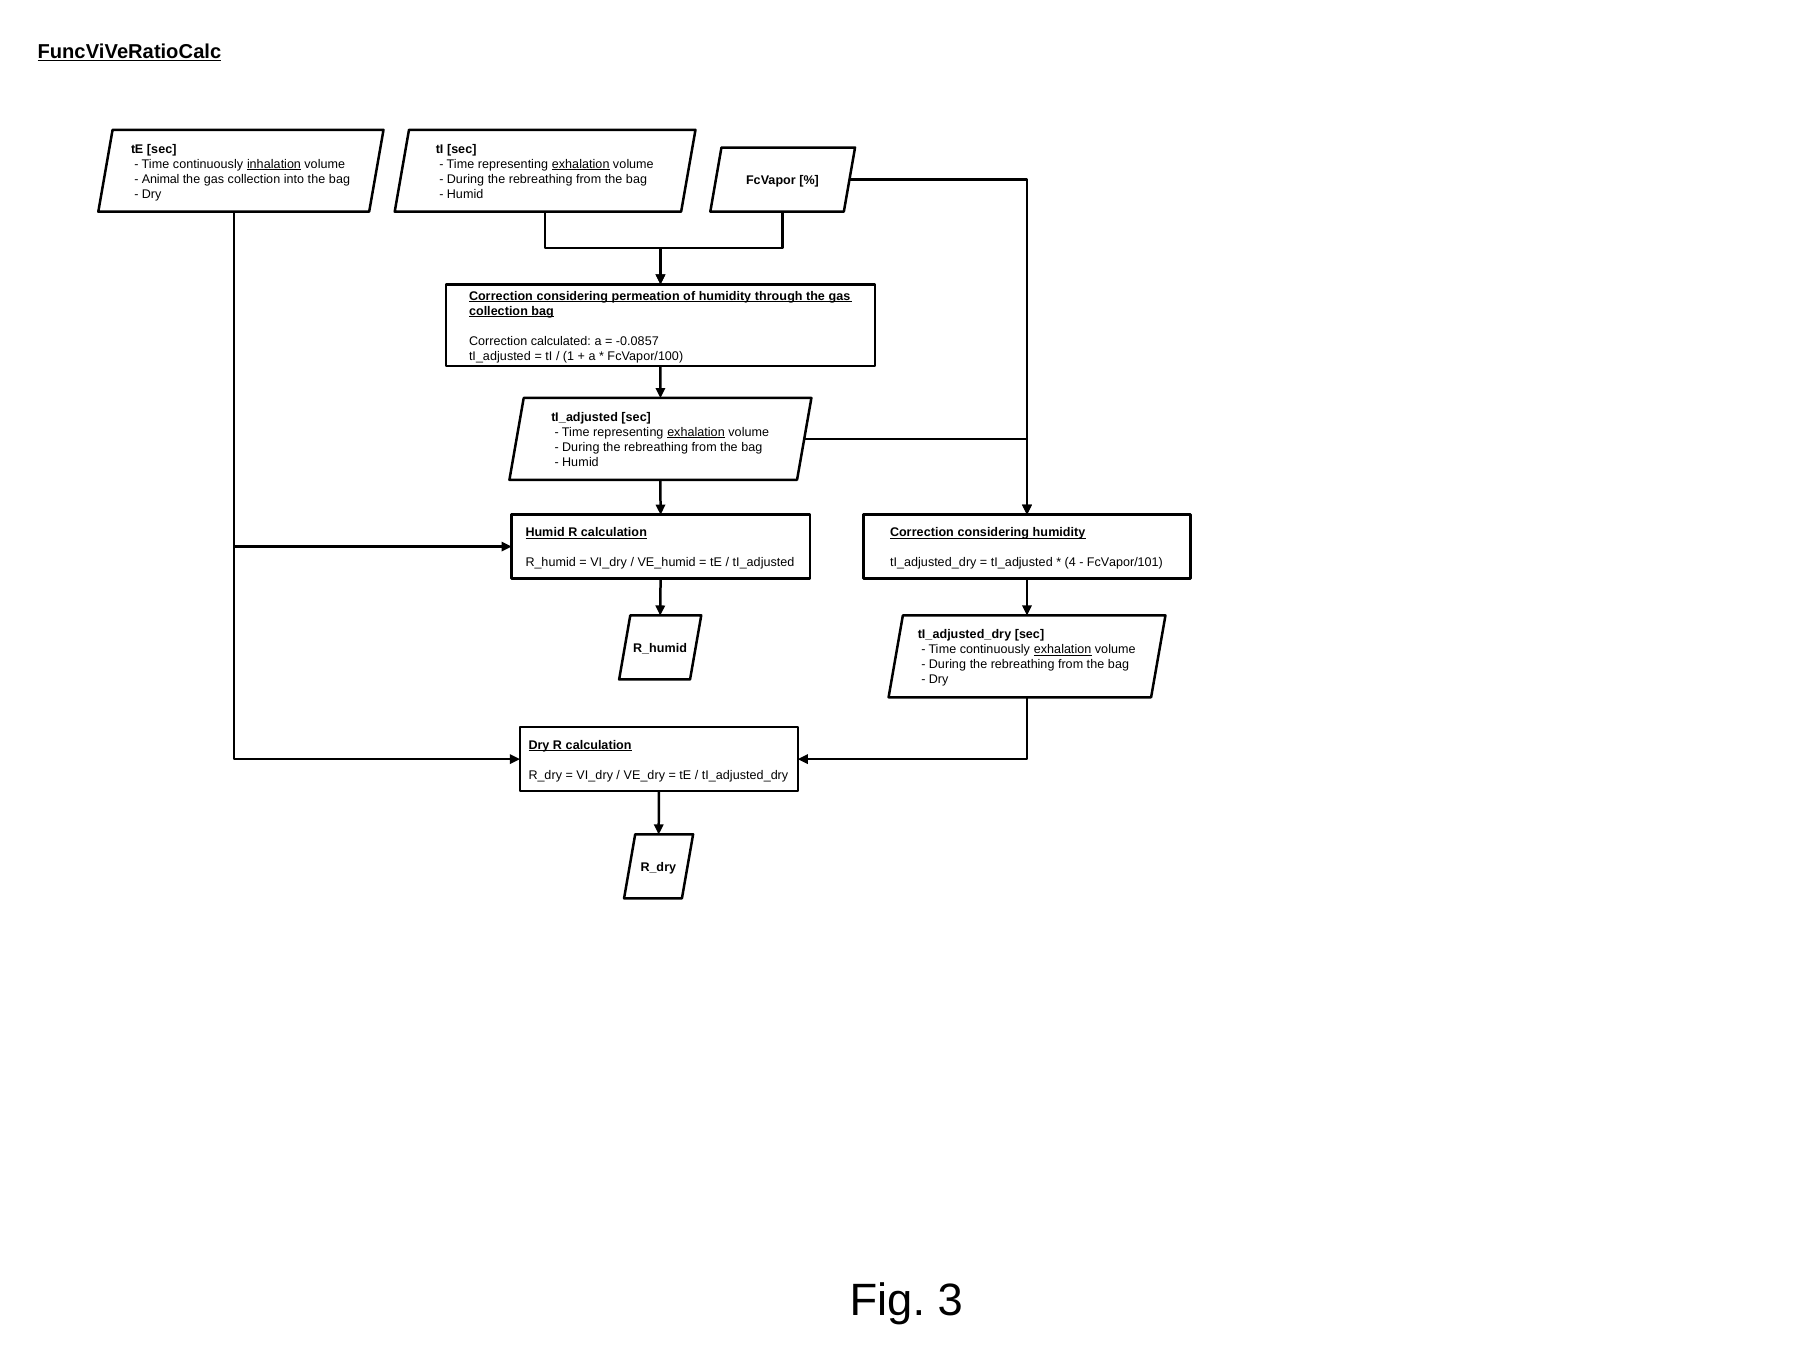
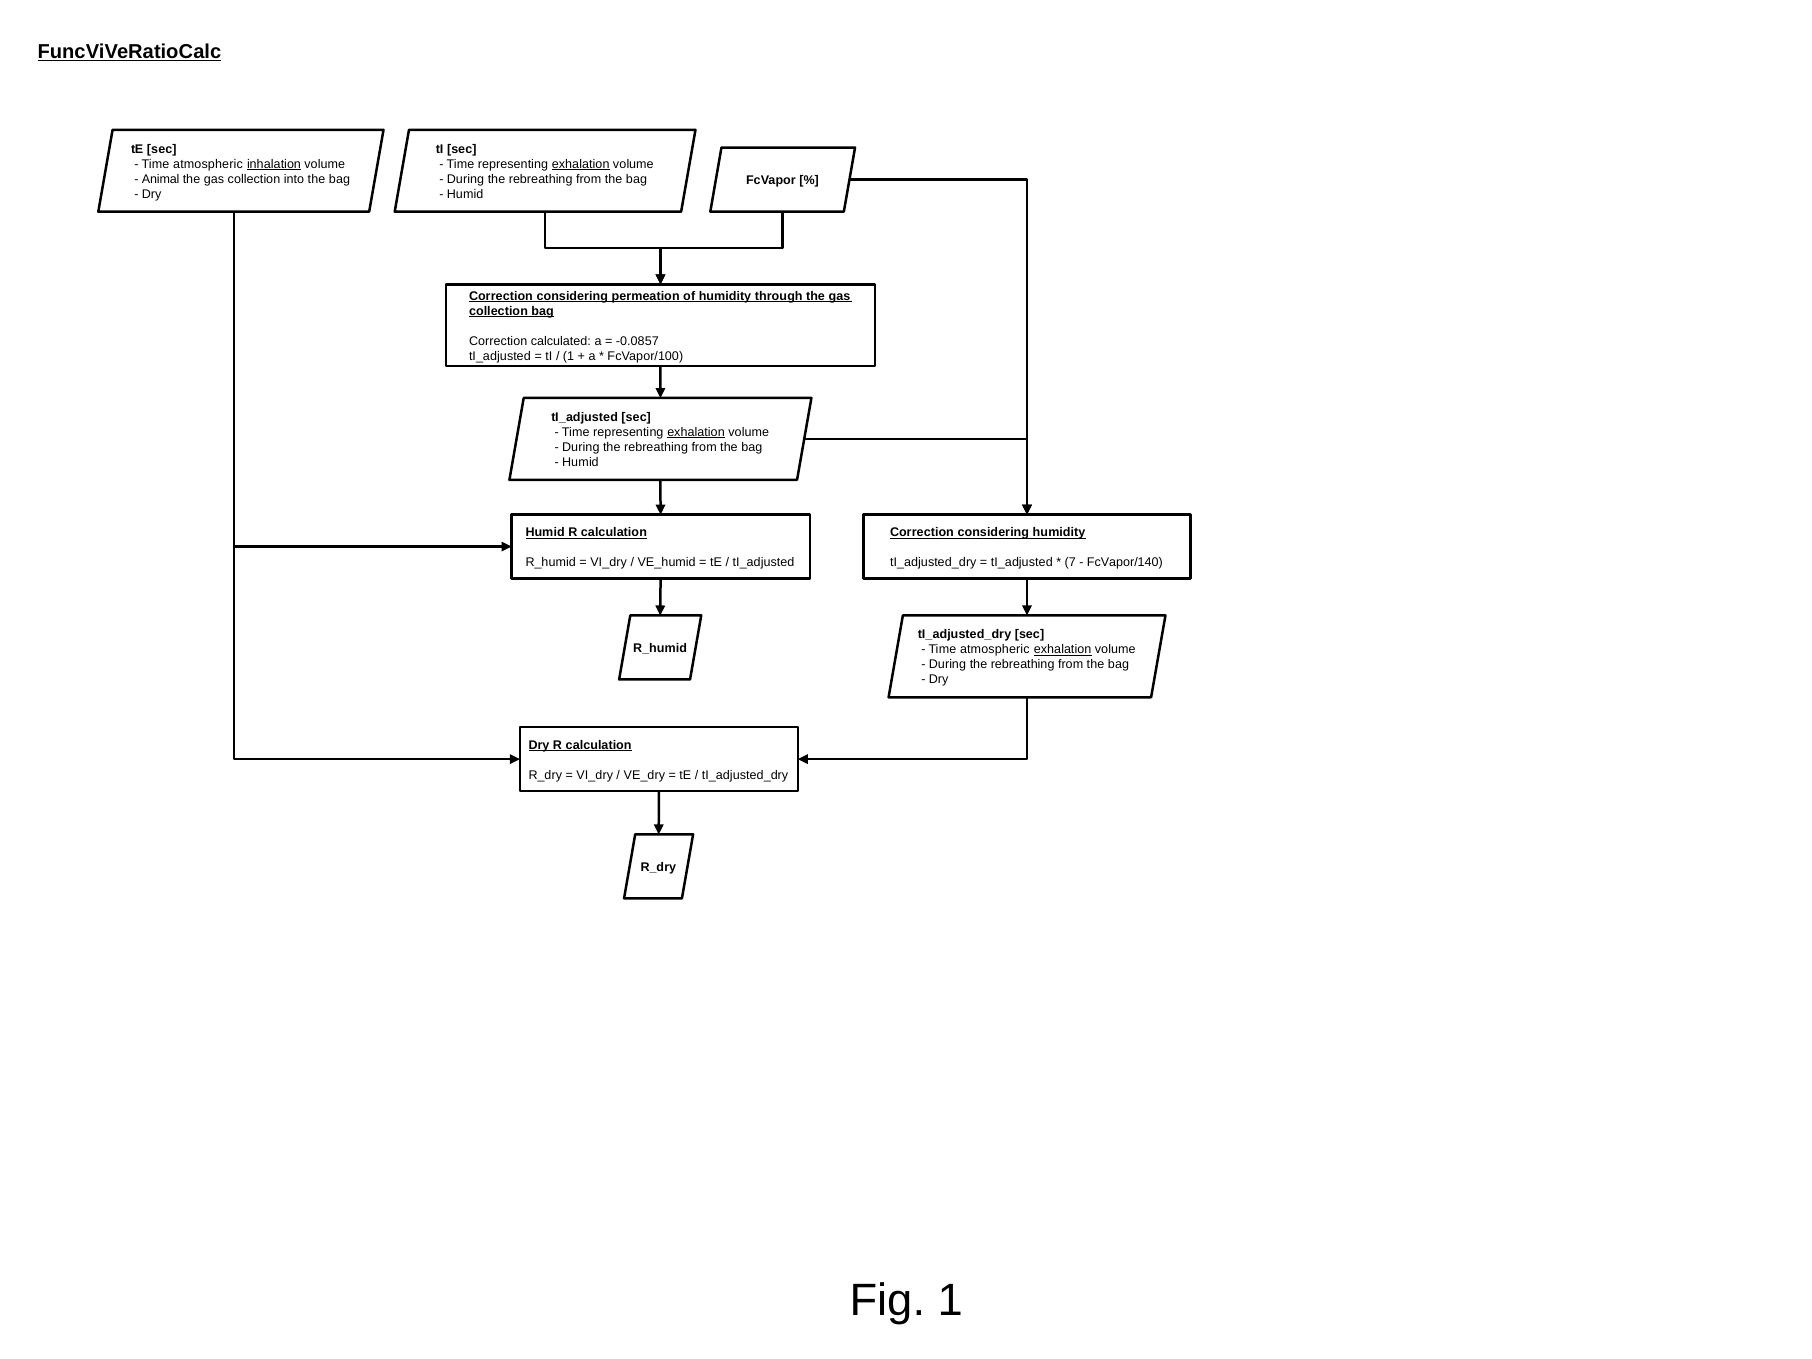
continuously: continuously -> atmospheric (208, 164)
4: 4 -> 7 (1070, 562)
FcVapor/101: FcVapor/101 -> FcVapor/140 (1125, 562)
continuously: continuously -> atmospheric (995, 650)
Fig 3: 3 -> 1 (950, 1301)
